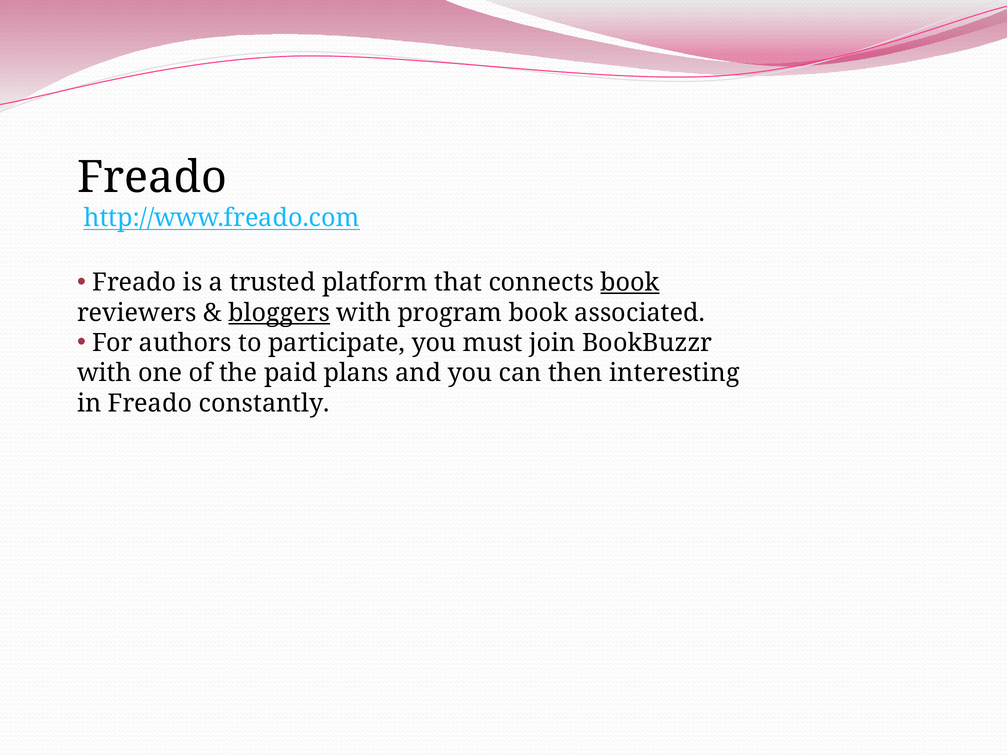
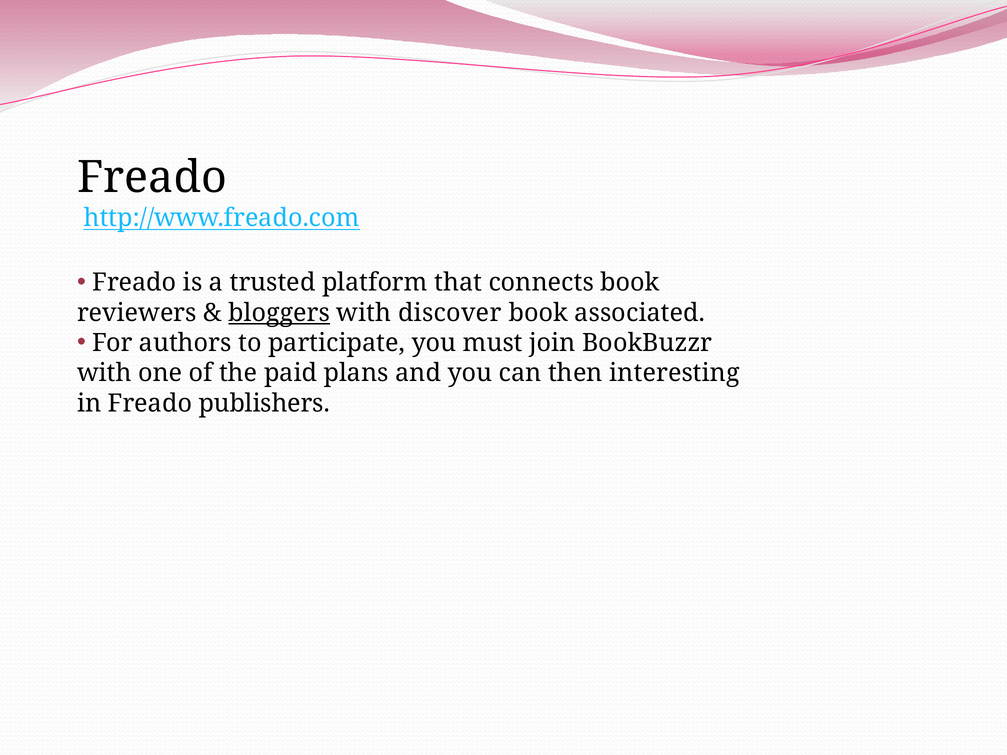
book underline: present -> none (630, 283)
program: program -> discover (450, 313)
constantly: constantly -> publishers (264, 403)
